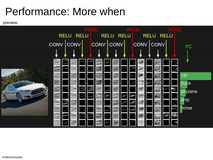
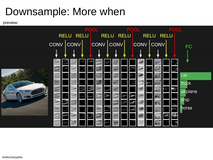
Performance: Performance -> Downsample (37, 12)
